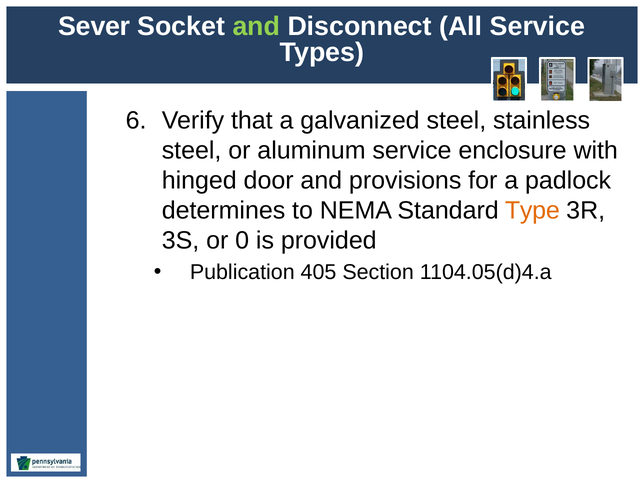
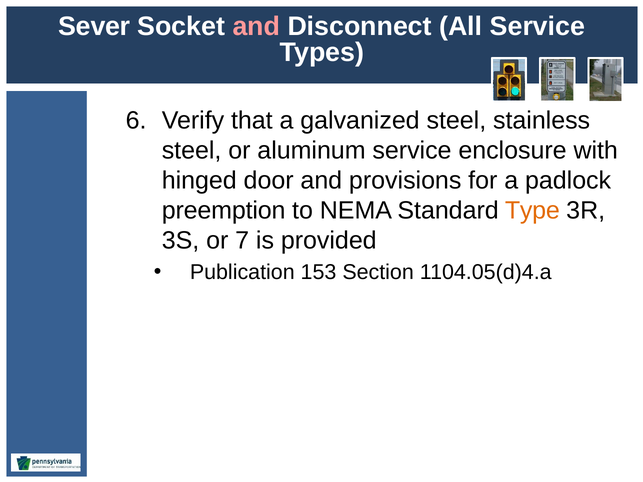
and colour: light green -> pink (256, 27)
determines: determines -> preemption (224, 211)
0: 0 -> 7 (242, 241)
405: 405 -> 153 (319, 272)
